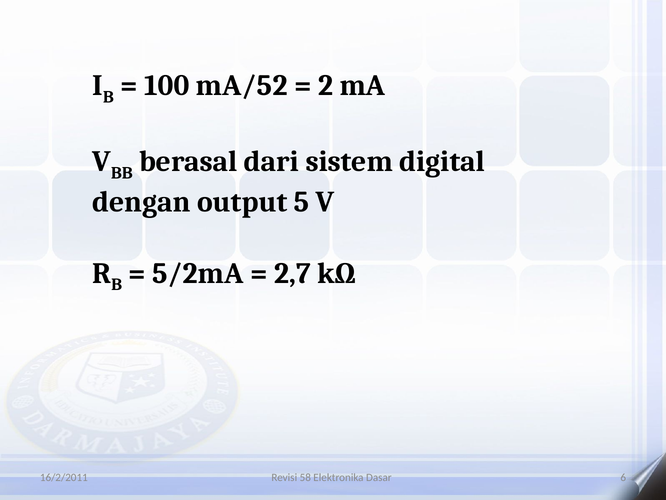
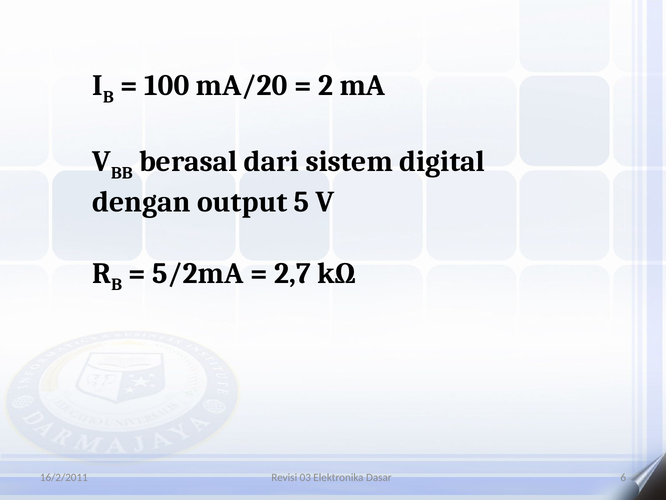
mA/52: mA/52 -> mA/20 (242, 86)
58: 58 -> 03 (305, 477)
